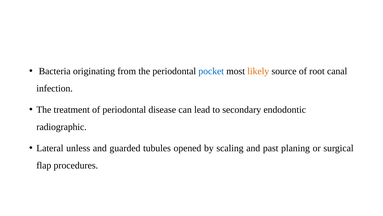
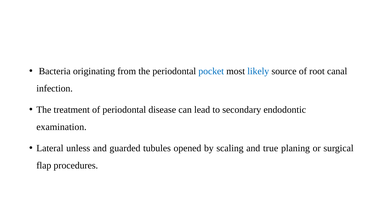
likely colour: orange -> blue (258, 71)
radiographic: radiographic -> examination (61, 127)
past: past -> true (271, 148)
